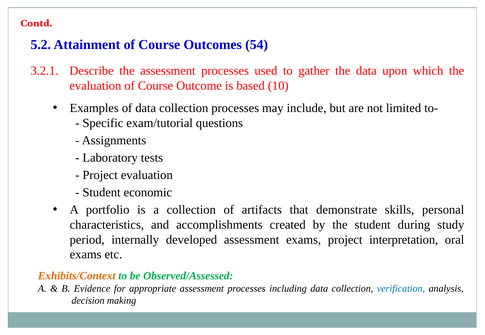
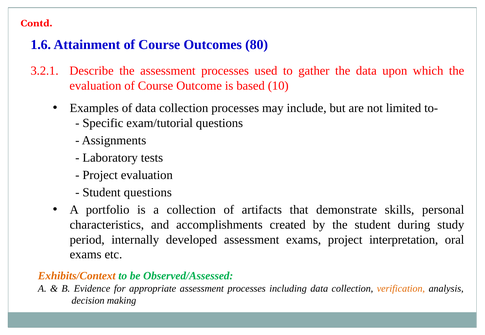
5.2: 5.2 -> 1.6 (41, 45)
54: 54 -> 80 (257, 45)
Student economic: economic -> questions (148, 193)
verification colour: blue -> orange (401, 289)
